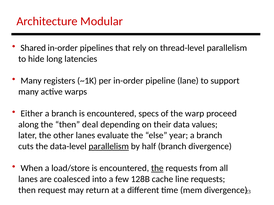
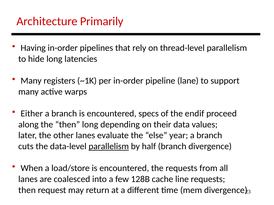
Modular: Modular -> Primarily (102, 21)
Shared: Shared -> Having (33, 48)
warp: warp -> endif (195, 114)
then deal: deal -> long (90, 125)
the underline: present -> none (157, 169)
